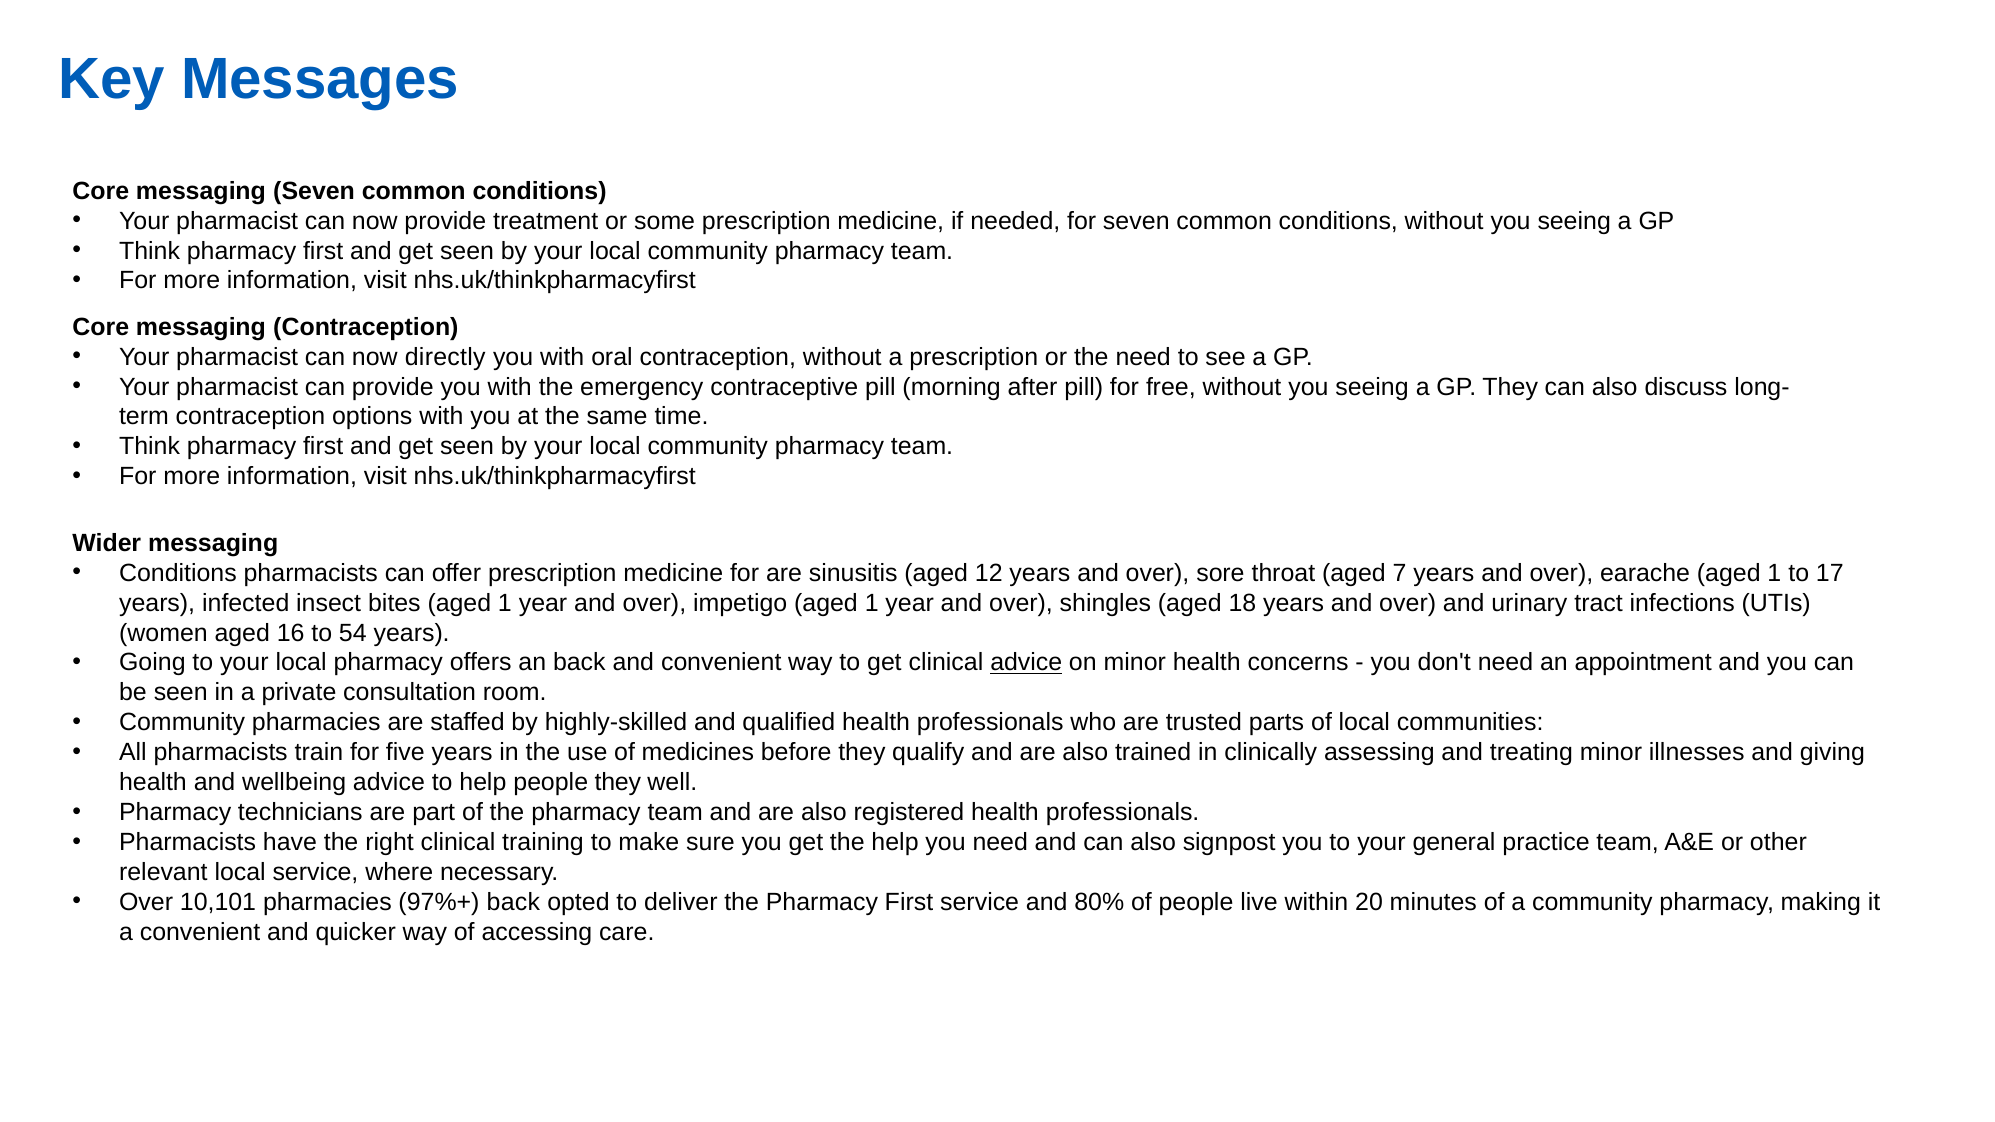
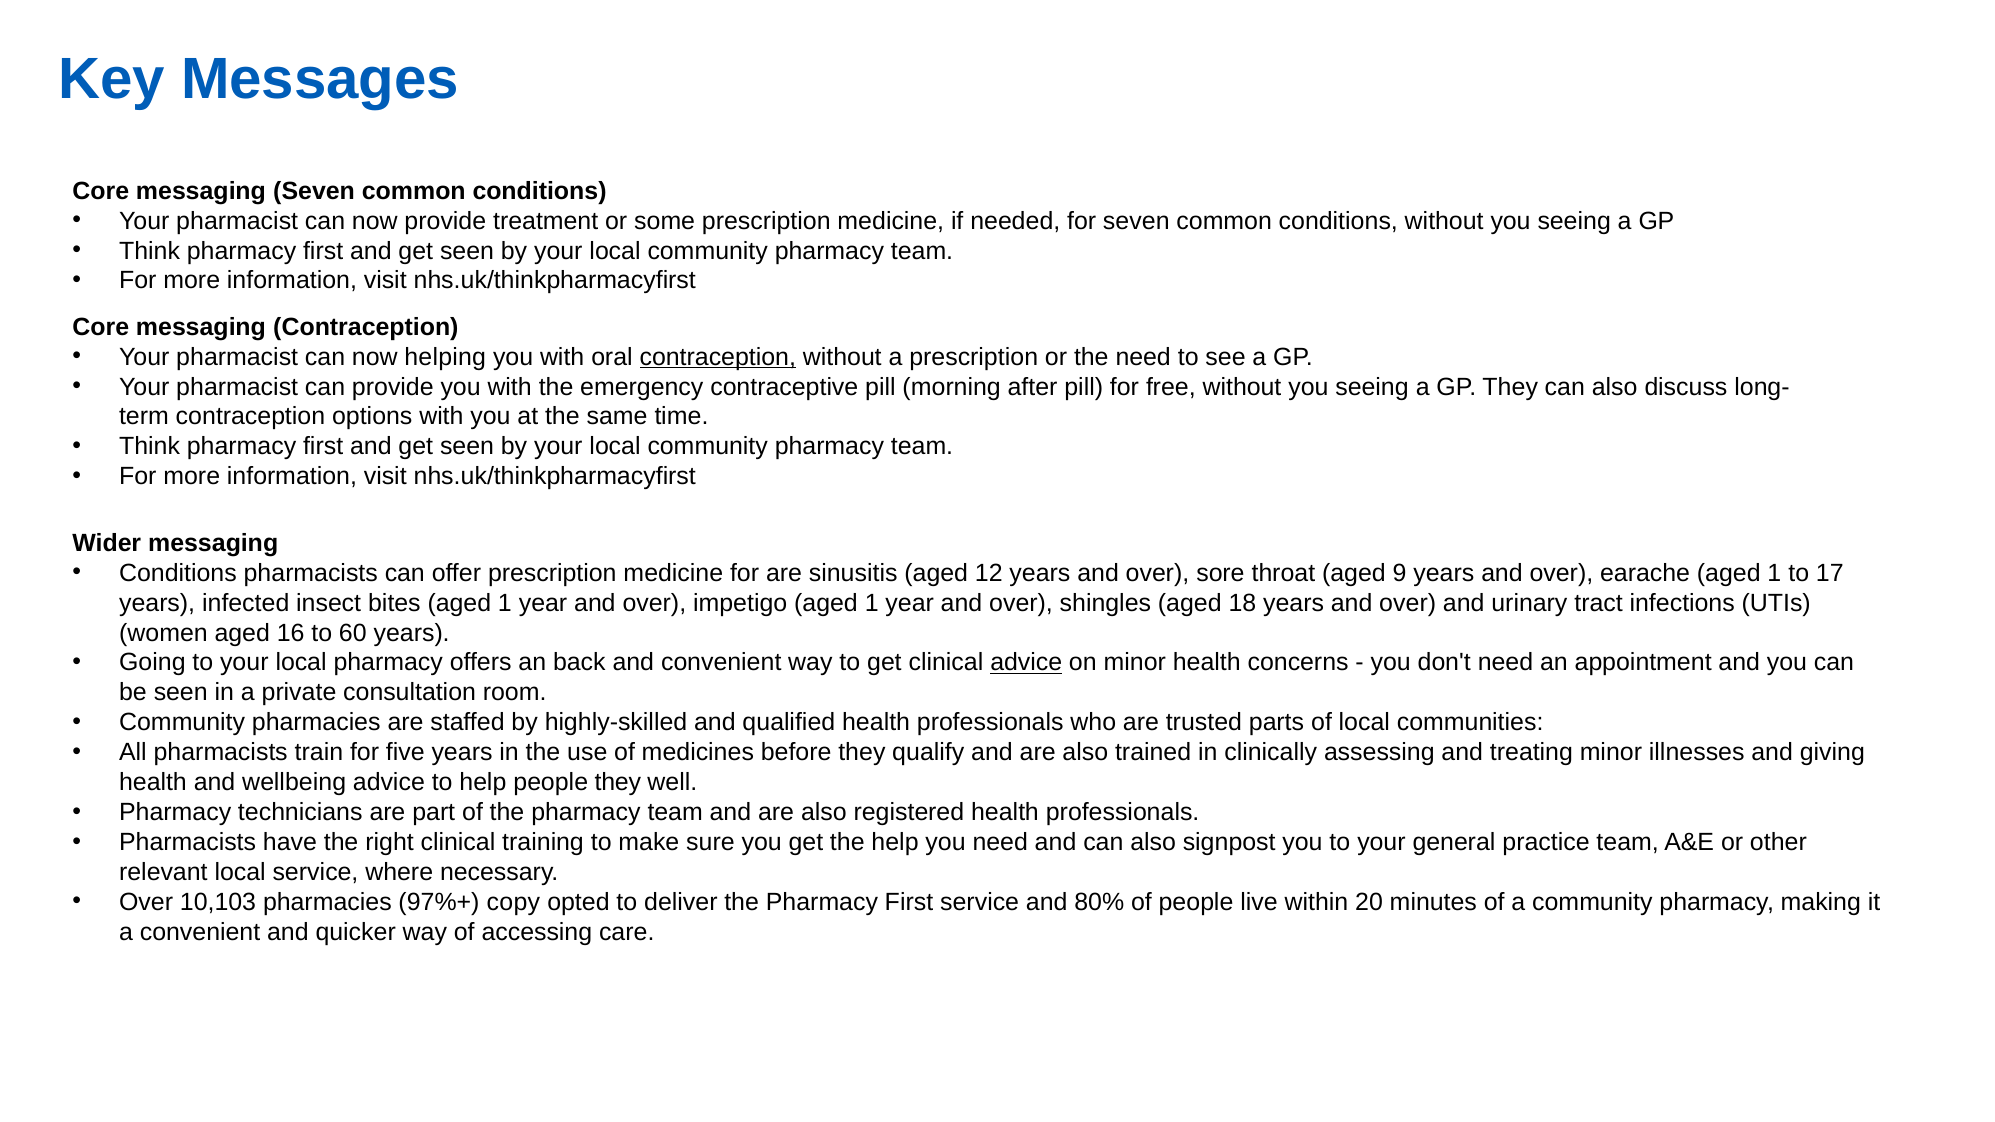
directly: directly -> helping (445, 357)
contraception underline: none -> present (718, 357)
7: 7 -> 9 (1400, 573)
54: 54 -> 60 (353, 633)
10,101: 10,101 -> 10,103 (218, 902)
97%+ back: back -> copy (513, 902)
